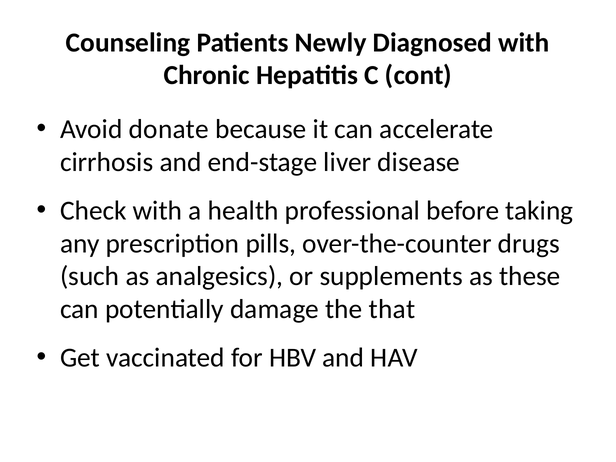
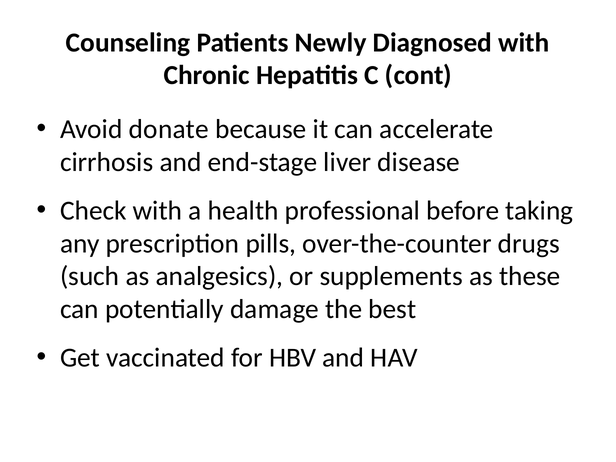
that: that -> best (392, 309)
